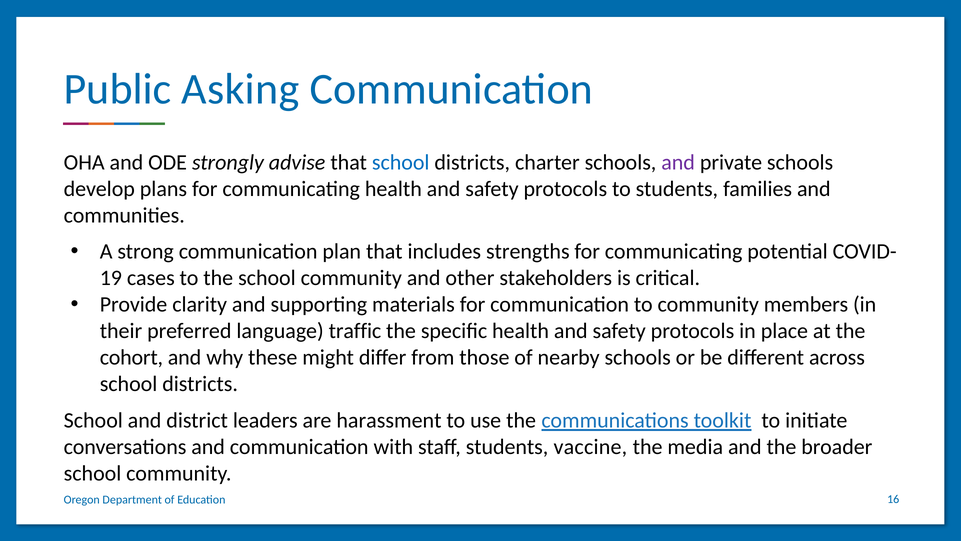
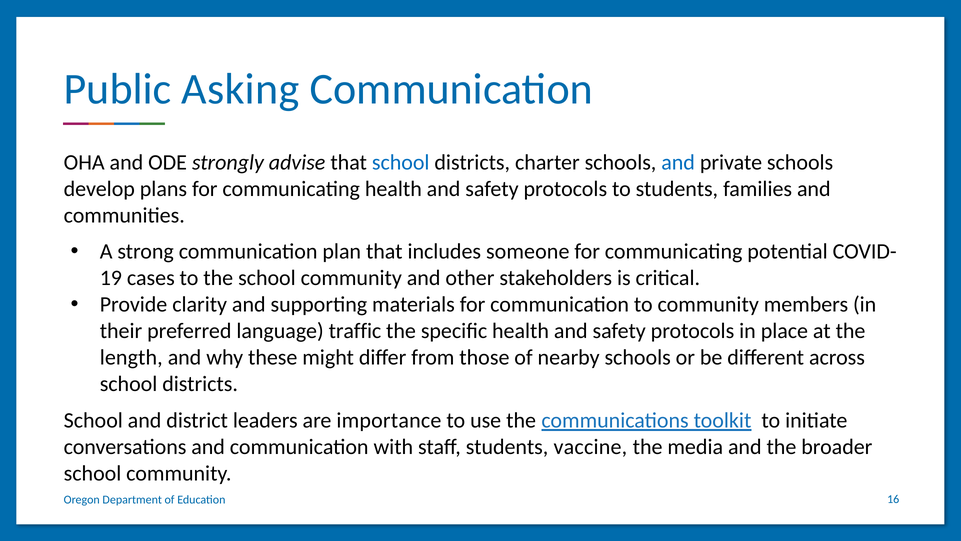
and colour: purple -> blue (678, 162)
strengths: strengths -> someone (528, 252)
cohort: cohort -> length (131, 357)
harassment: harassment -> importance (389, 420)
